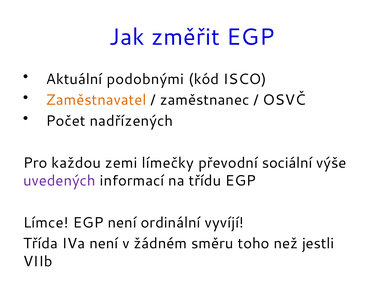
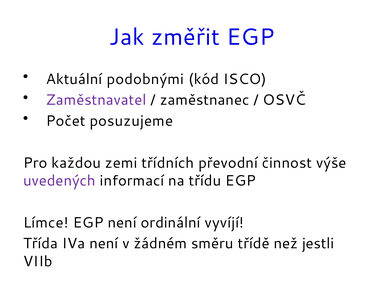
Zaměstnavatel colour: orange -> purple (96, 100)
nadřízených: nadřízených -> posuzujeme (131, 121)
límečky: límečky -> třídních (168, 163)
sociální: sociální -> činnost (287, 163)
toho: toho -> třídě (254, 244)
